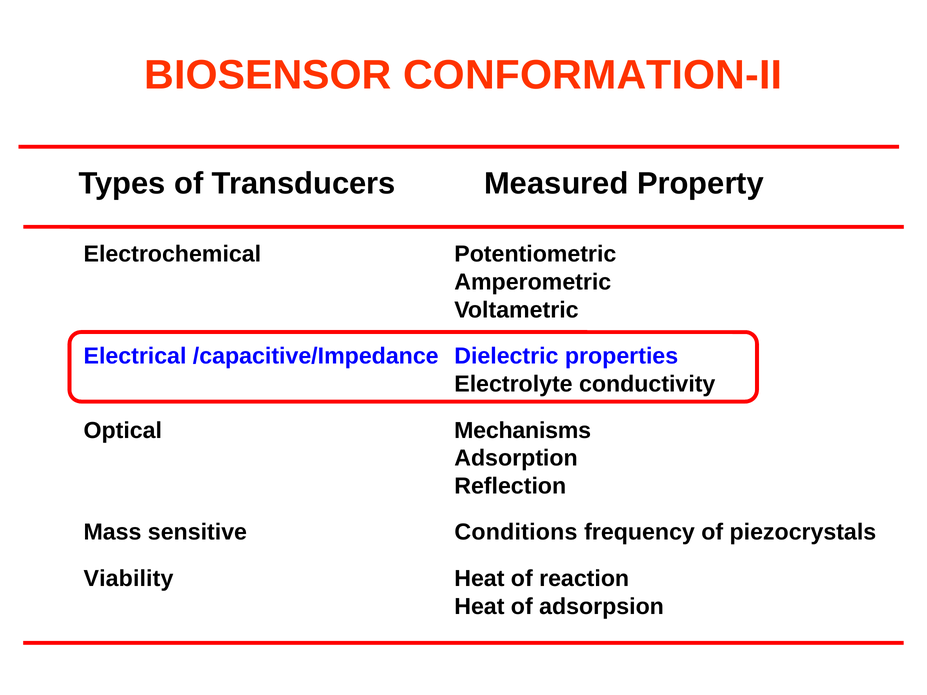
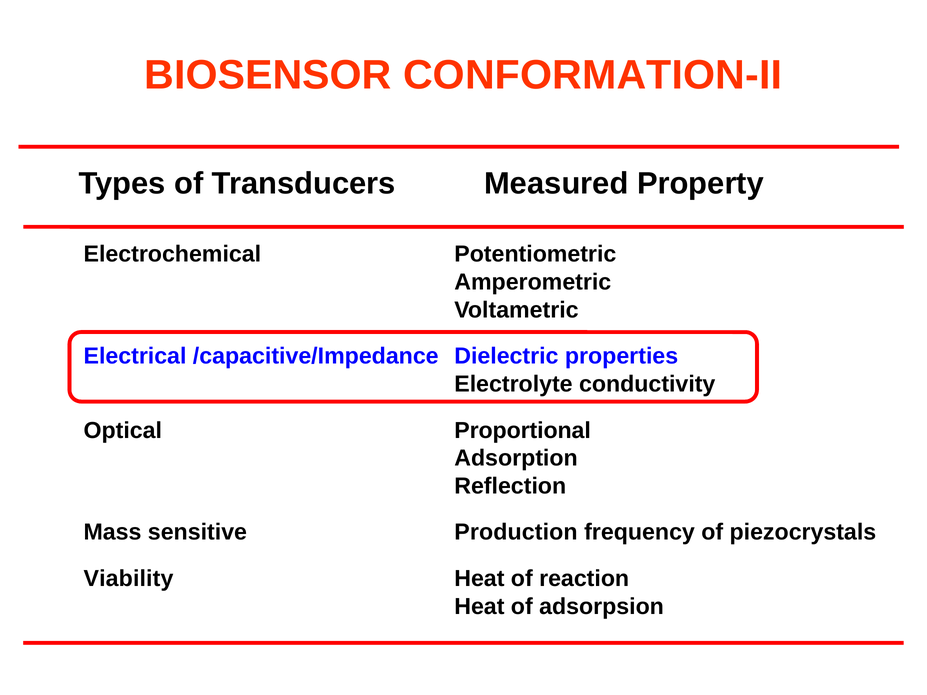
Mechanisms: Mechanisms -> Proportional (523, 430)
Conditions: Conditions -> Production (516, 532)
